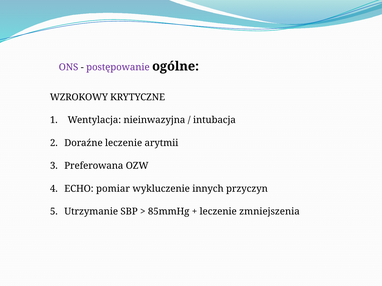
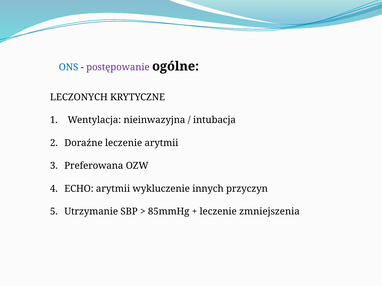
ONS colour: purple -> blue (69, 67)
WZROKOWY: WZROKOWY -> LECZONYCH (79, 97)
ECHO pomiar: pomiar -> arytmii (113, 189)
